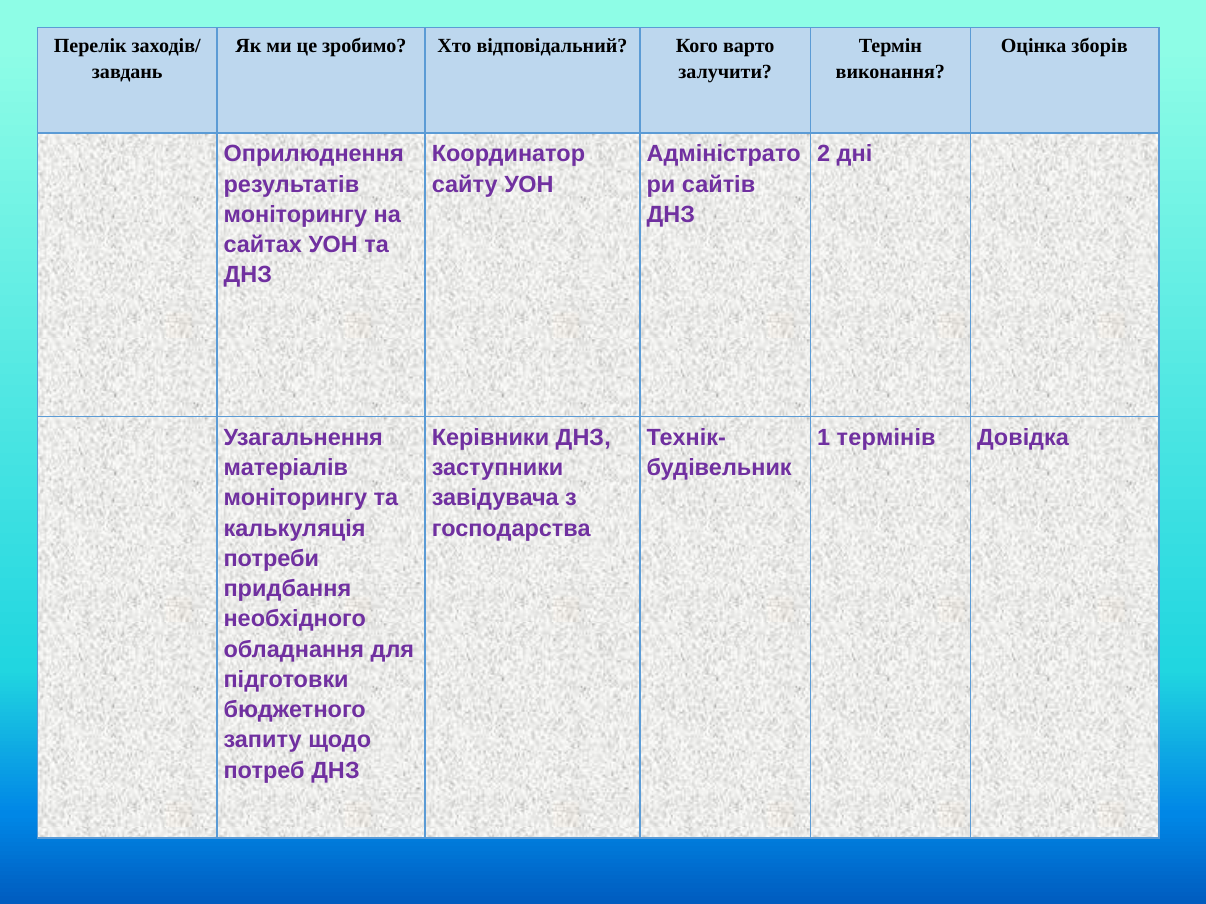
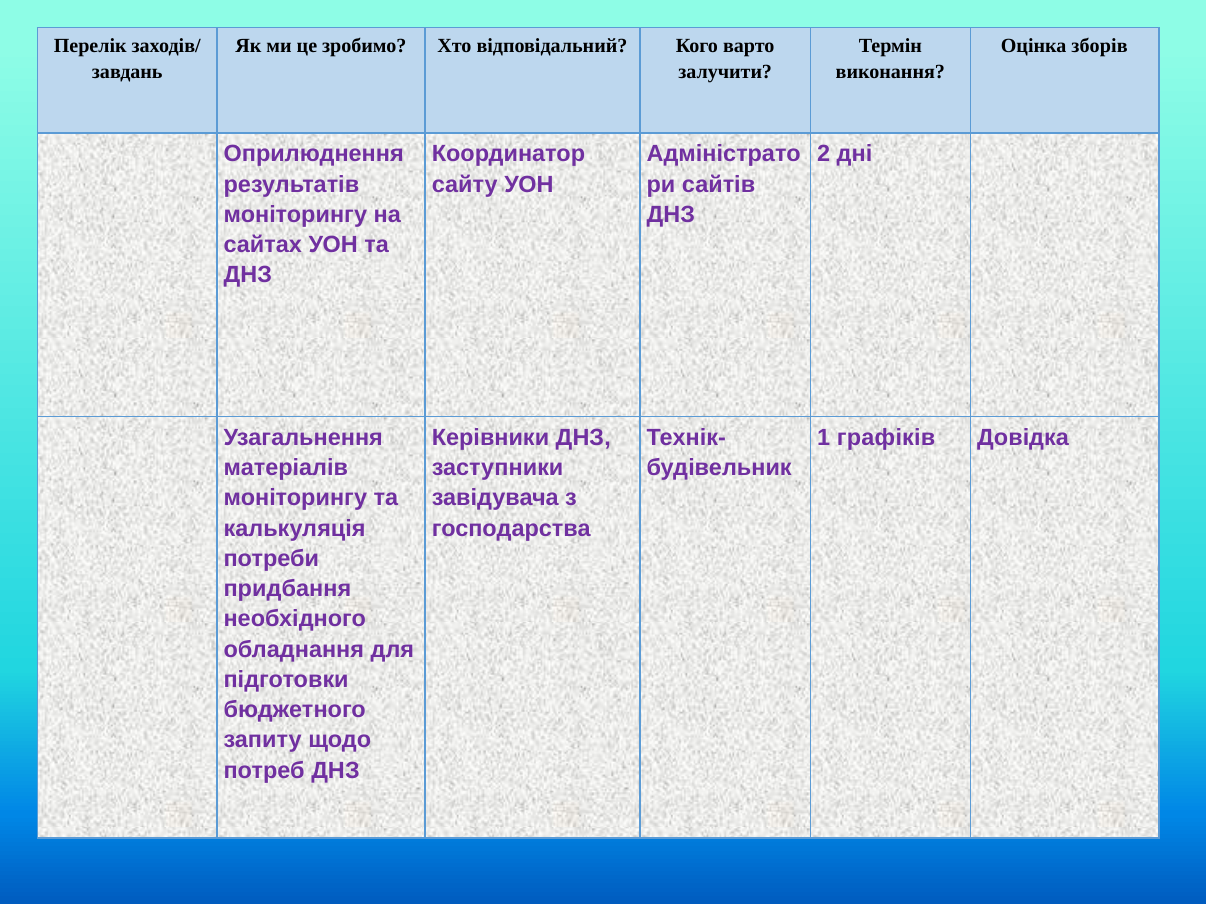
термінів: термінів -> графіків (886, 438)
